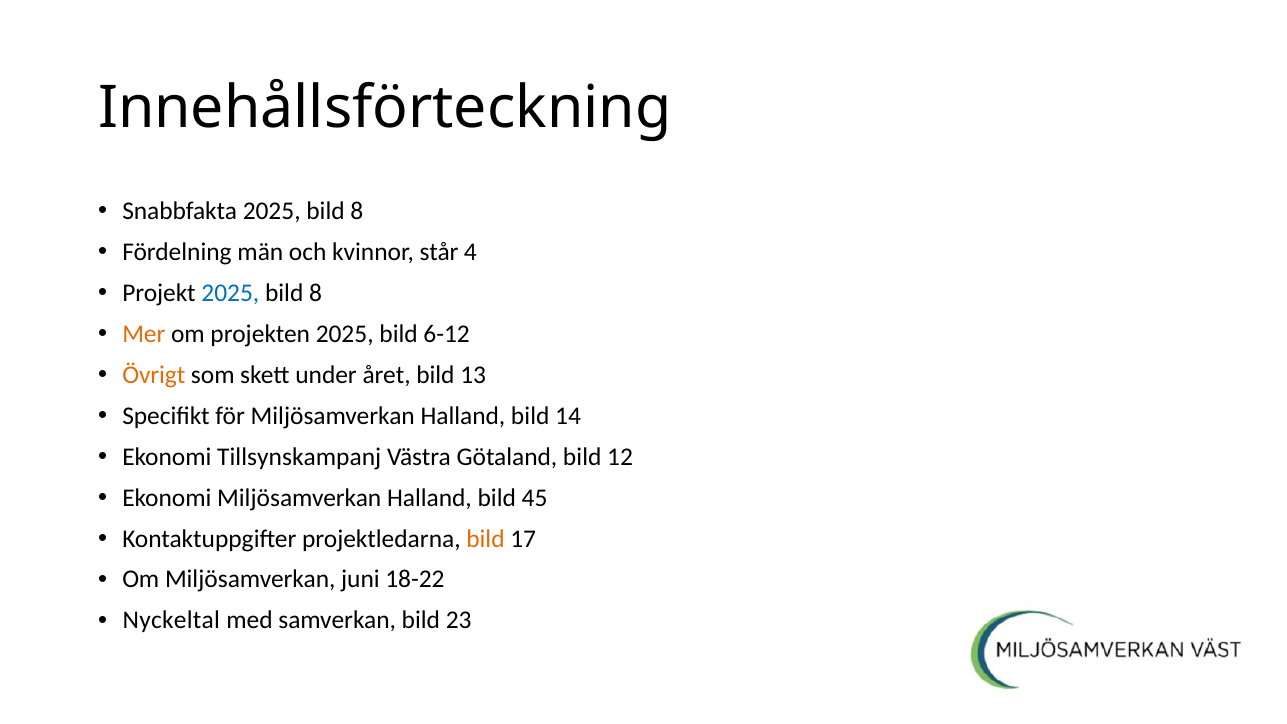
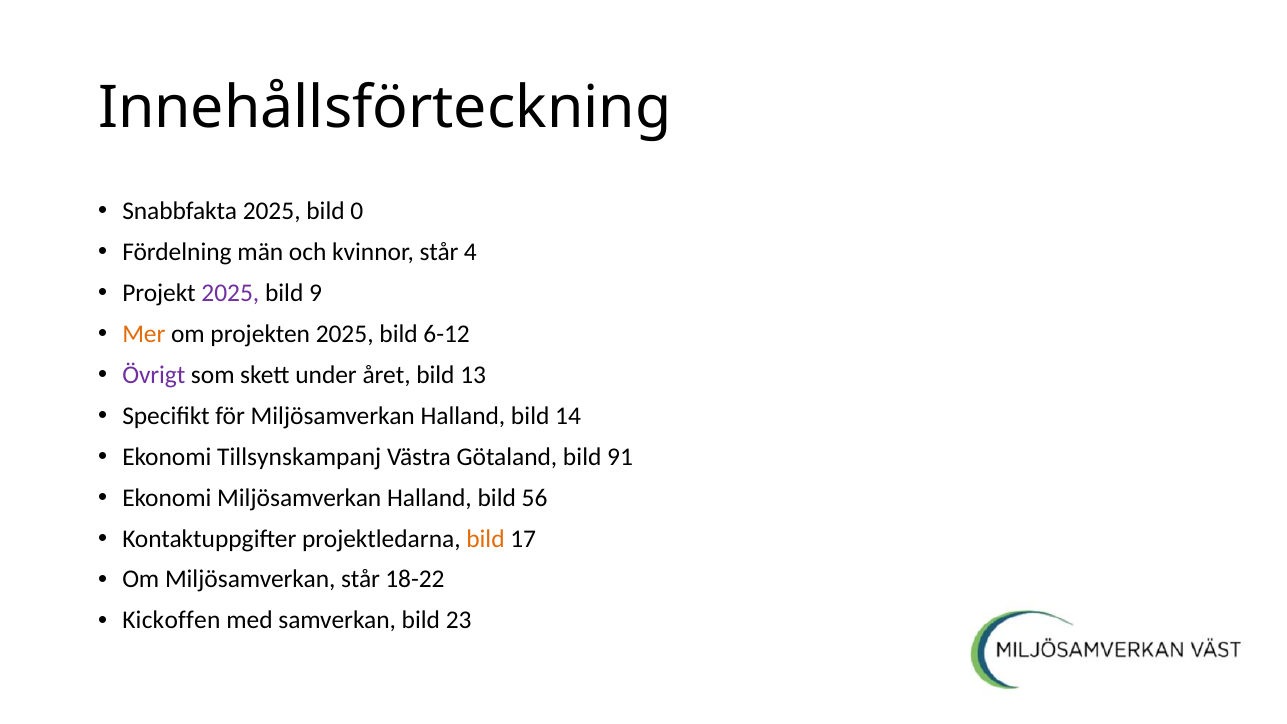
Snabbfakta 2025 bild 8: 8 -> 0 (357, 211)
2025 colour: blue -> purple (230, 293)
8: 8 -> 9 (316, 293)
Övrigt colour: orange -> purple (154, 375)
12: 12 -> 91 (620, 457)
45: 45 -> 56 (535, 498)
Miljösamverkan juni: juni -> står (361, 579)
Nyckeltal: Nyckeltal -> Kickoffen (171, 620)
